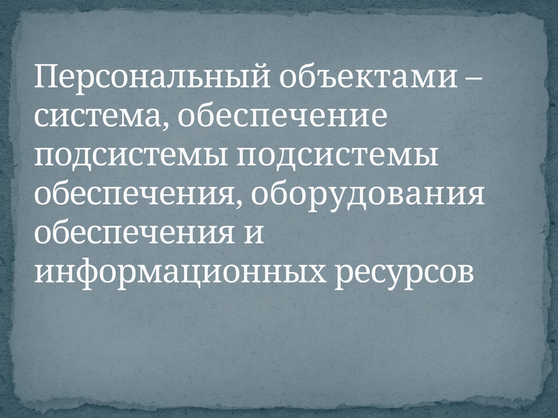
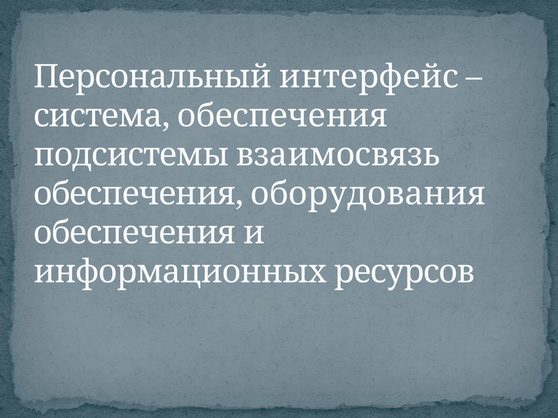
объектами: объектами -> интерфейс (369, 77)
система обеспечение: обеспечение -> обеспечения (283, 116)
подсистемы подсистемы: подсистемы -> взаимосвязь (338, 155)
